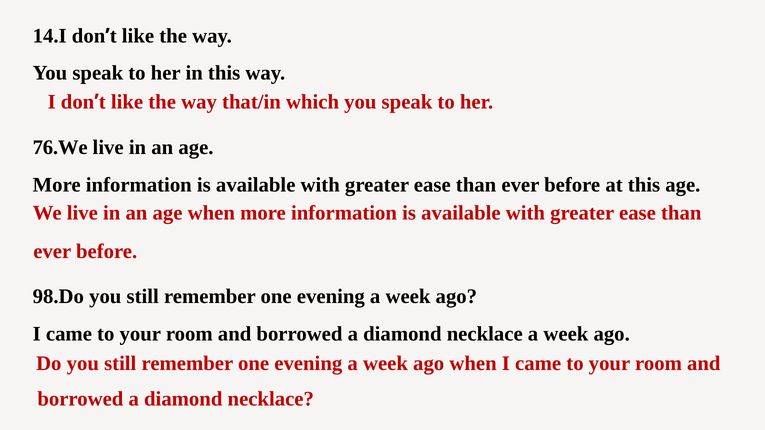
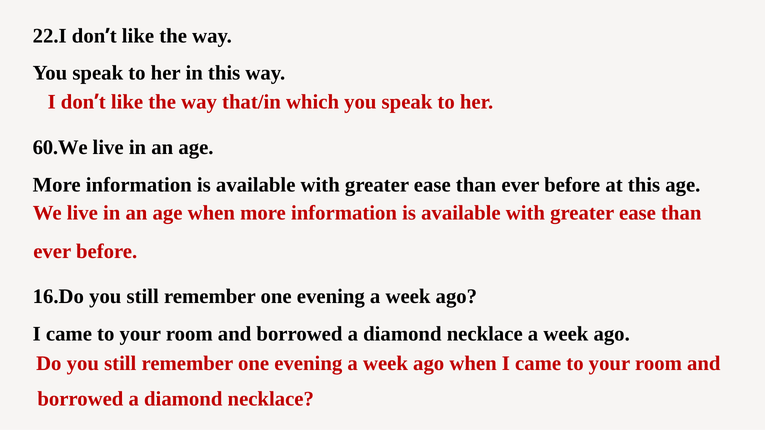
14.I: 14.I -> 22.I (50, 36)
76.We: 76.We -> 60.We (60, 148)
98.Do: 98.Do -> 16.Do (58, 297)
